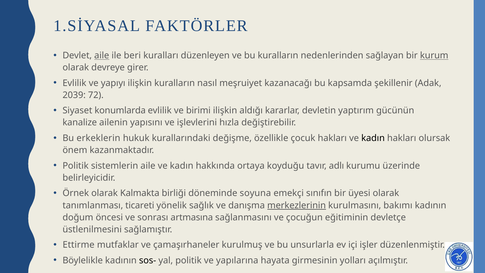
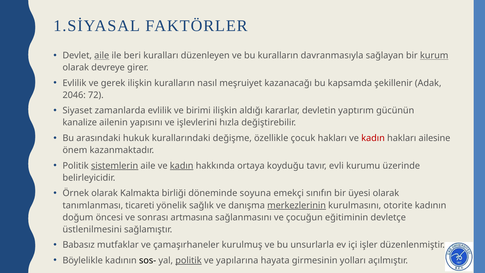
nedenlerinden: nedenlerinden -> davranmasıyla (332, 55)
yapıyı: yapıyı -> gerek (113, 83)
2039: 2039 -> 2046 (74, 95)
konumlarda: konumlarda -> zamanlarda (120, 111)
erkeklerin: erkeklerin -> arasındaki (98, 138)
kadın colour: black -> red (373, 138)
olursak: olursak -> ailesine (434, 138)
sistemlerin underline: none -> present (115, 166)
kadın underline: none -> present (182, 166)
adlı: adlı -> evli (336, 166)
bakımı: bakımı -> otorite (398, 205)
Ettirme: Ettirme -> Babasız (79, 245)
politik underline: none -> present (188, 260)
